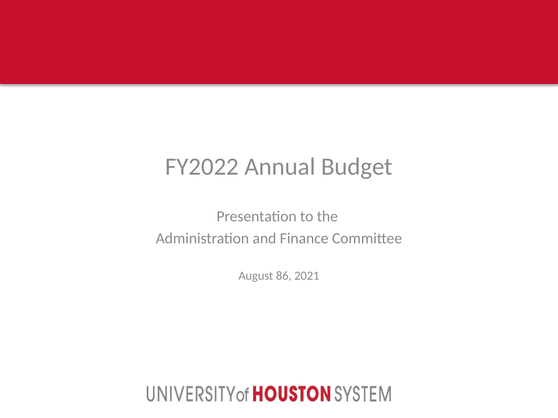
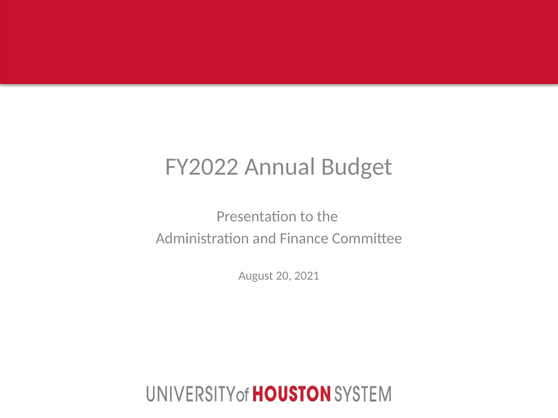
86: 86 -> 20 (284, 276)
